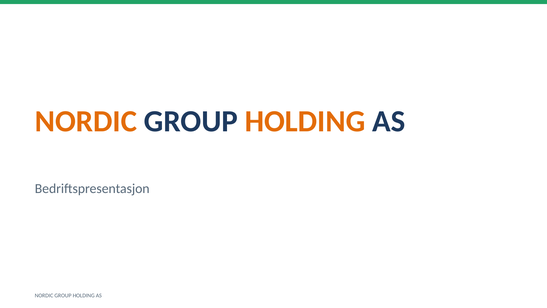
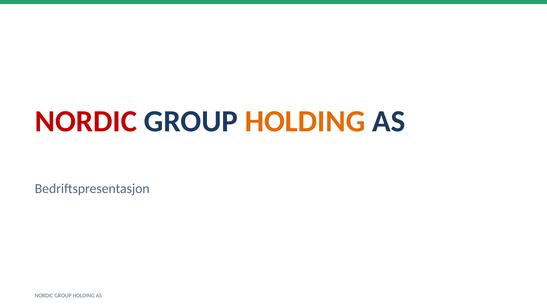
NORDIC colour: orange -> red (86, 121)
